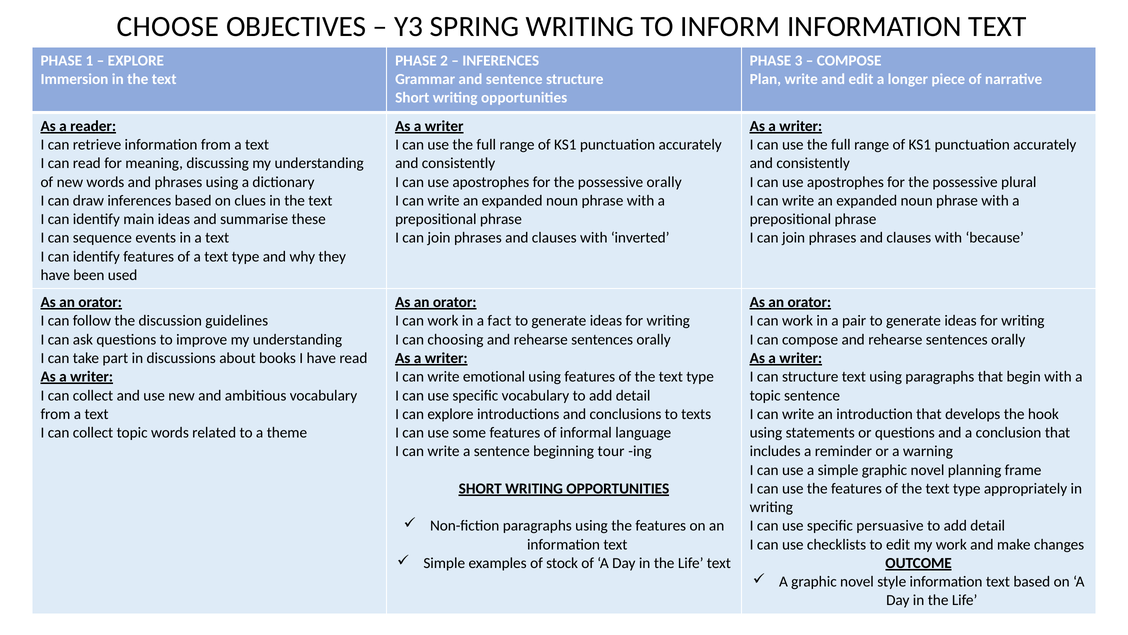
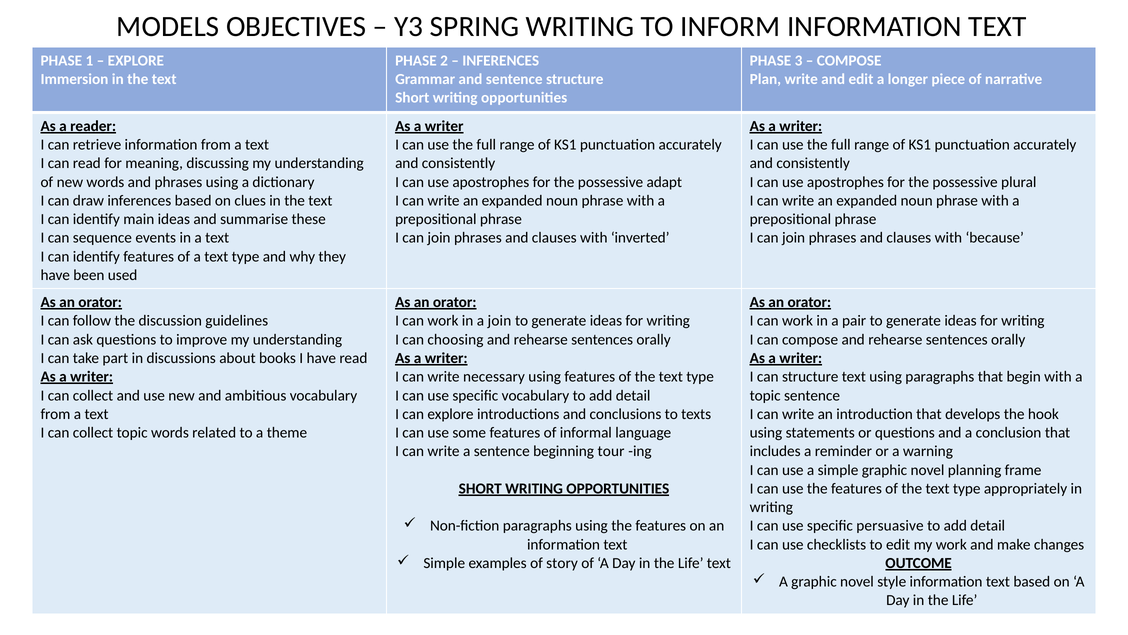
CHOOSE: CHOOSE -> MODELS (168, 26)
possessive orally: orally -> adapt (664, 182)
a fact: fact -> join (499, 321)
emotional: emotional -> necessary (494, 377)
stock: stock -> story (562, 563)
